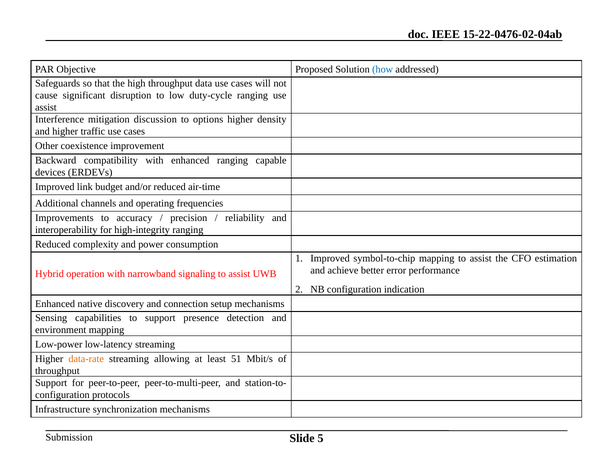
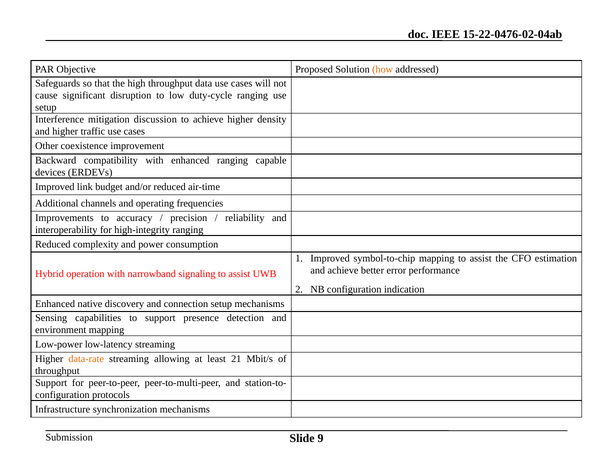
how colour: blue -> orange (383, 69)
assist: assist -> setup (46, 108)
to options: options -> achieve (208, 120)
51: 51 -> 21 (236, 359)
5: 5 -> 9 (321, 438)
